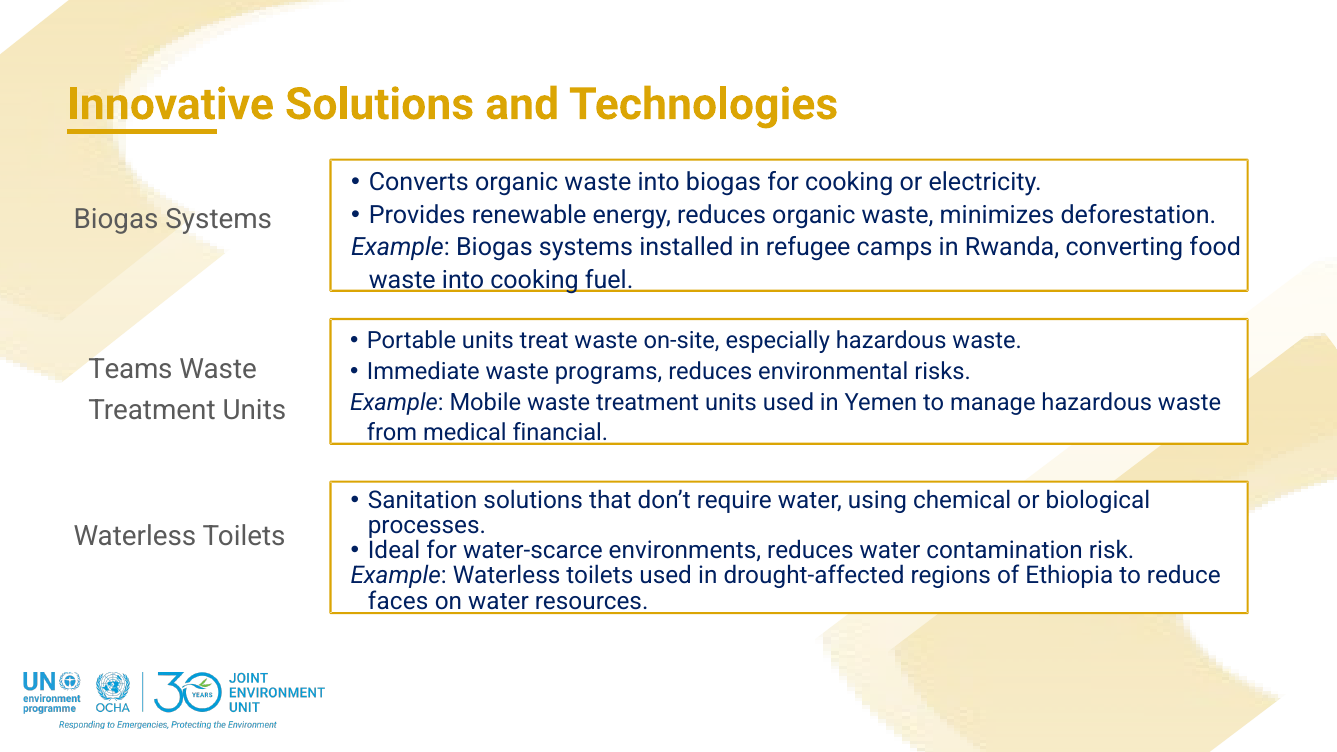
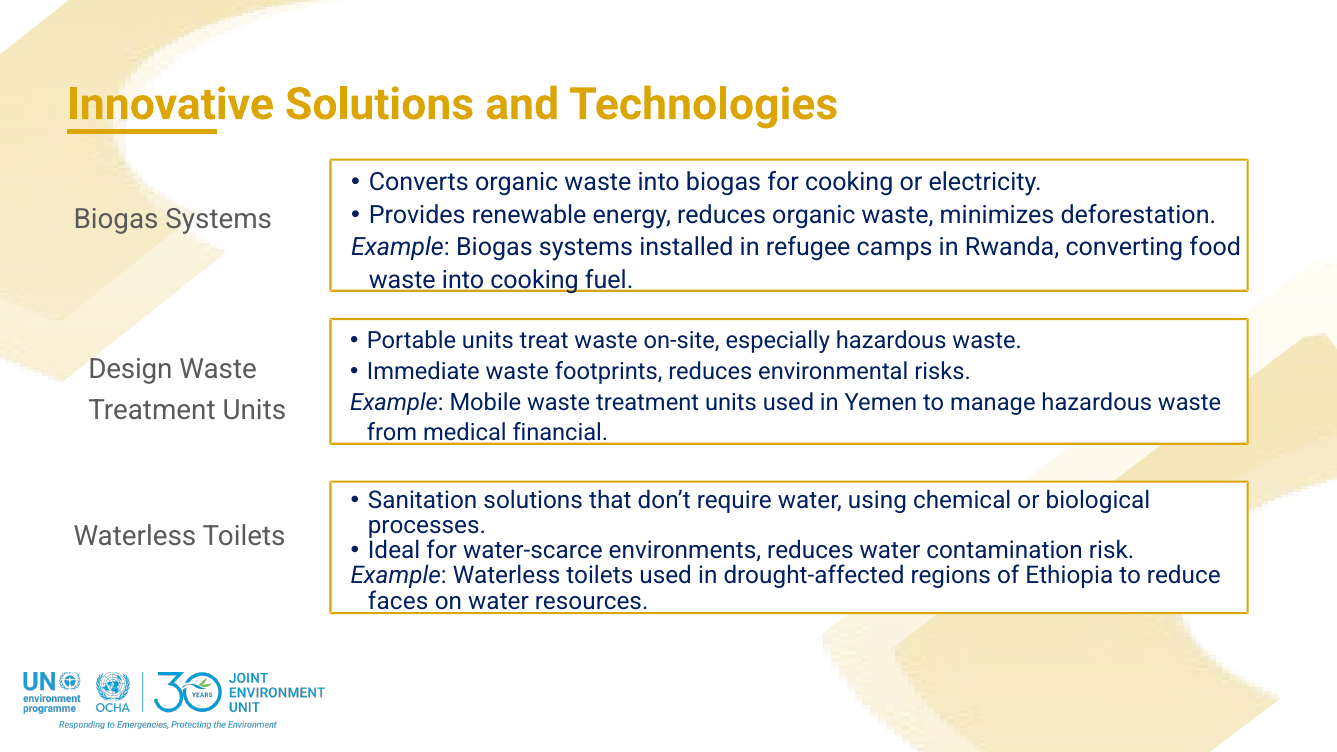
Teams: Teams -> Design (130, 370)
programs: programs -> footprints (609, 372)
